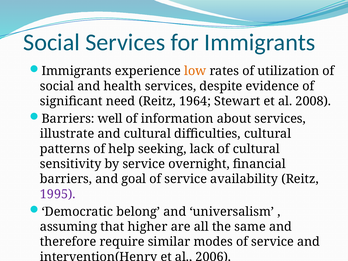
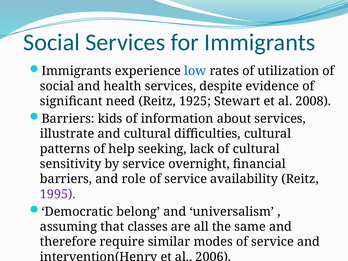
low colour: orange -> blue (195, 71)
1964: 1964 -> 1925 (195, 101)
well: well -> kids (110, 119)
goal: goal -> role (134, 179)
higher: higher -> classes (148, 227)
